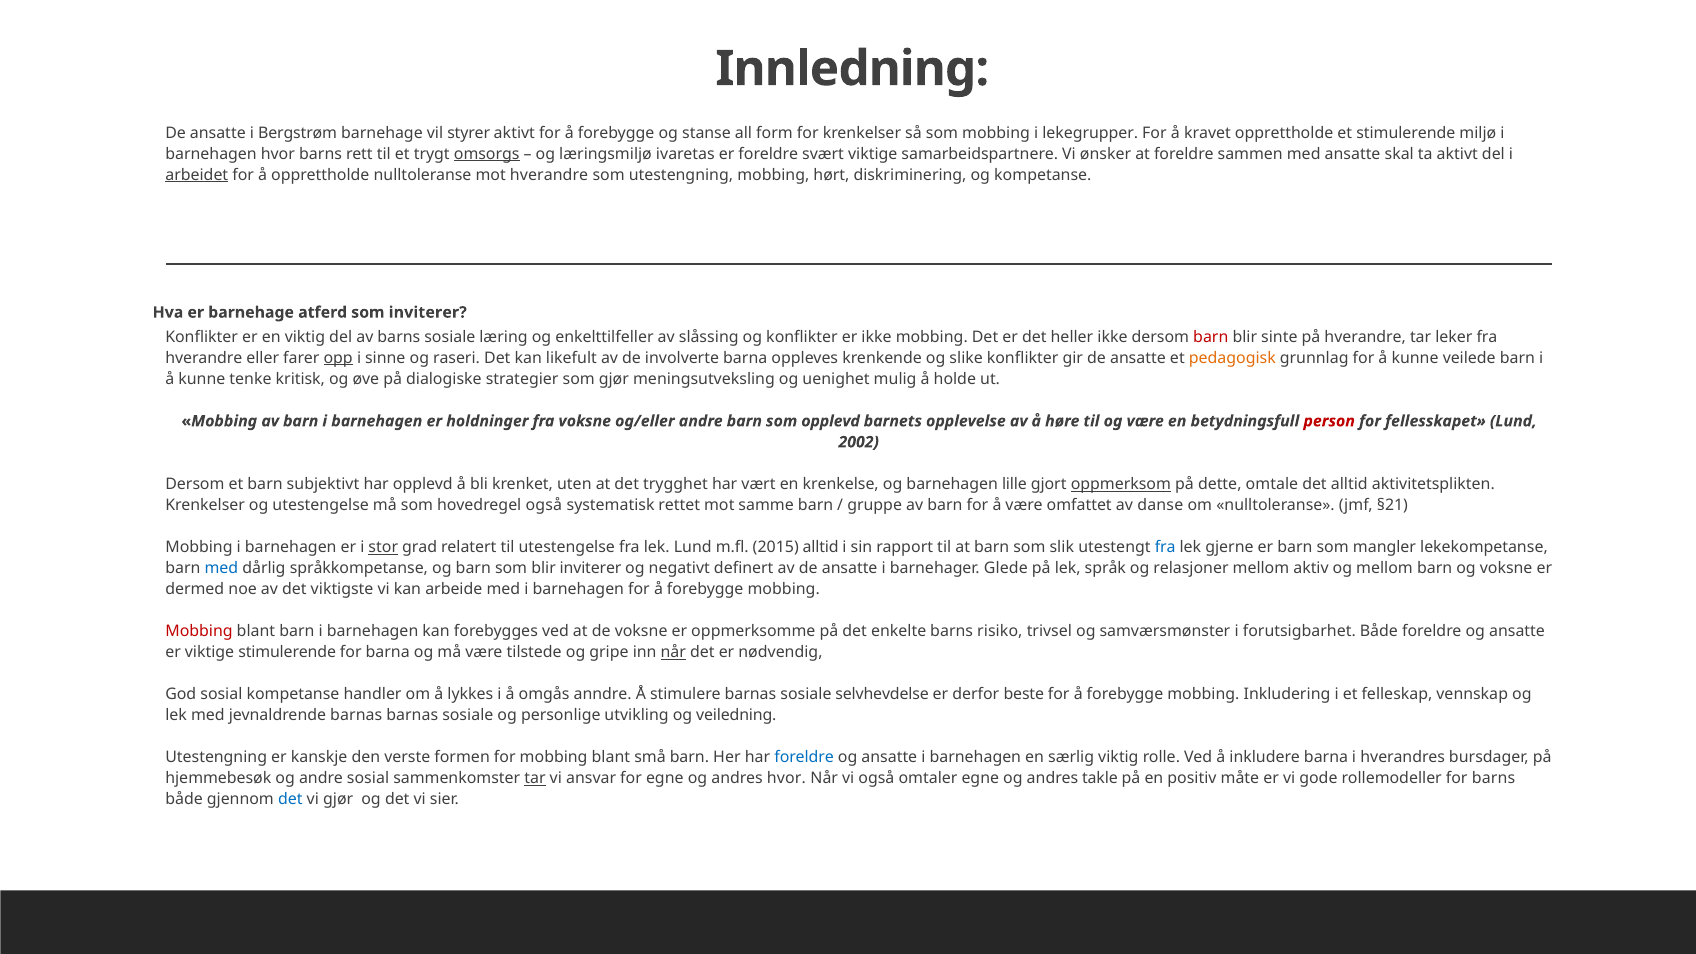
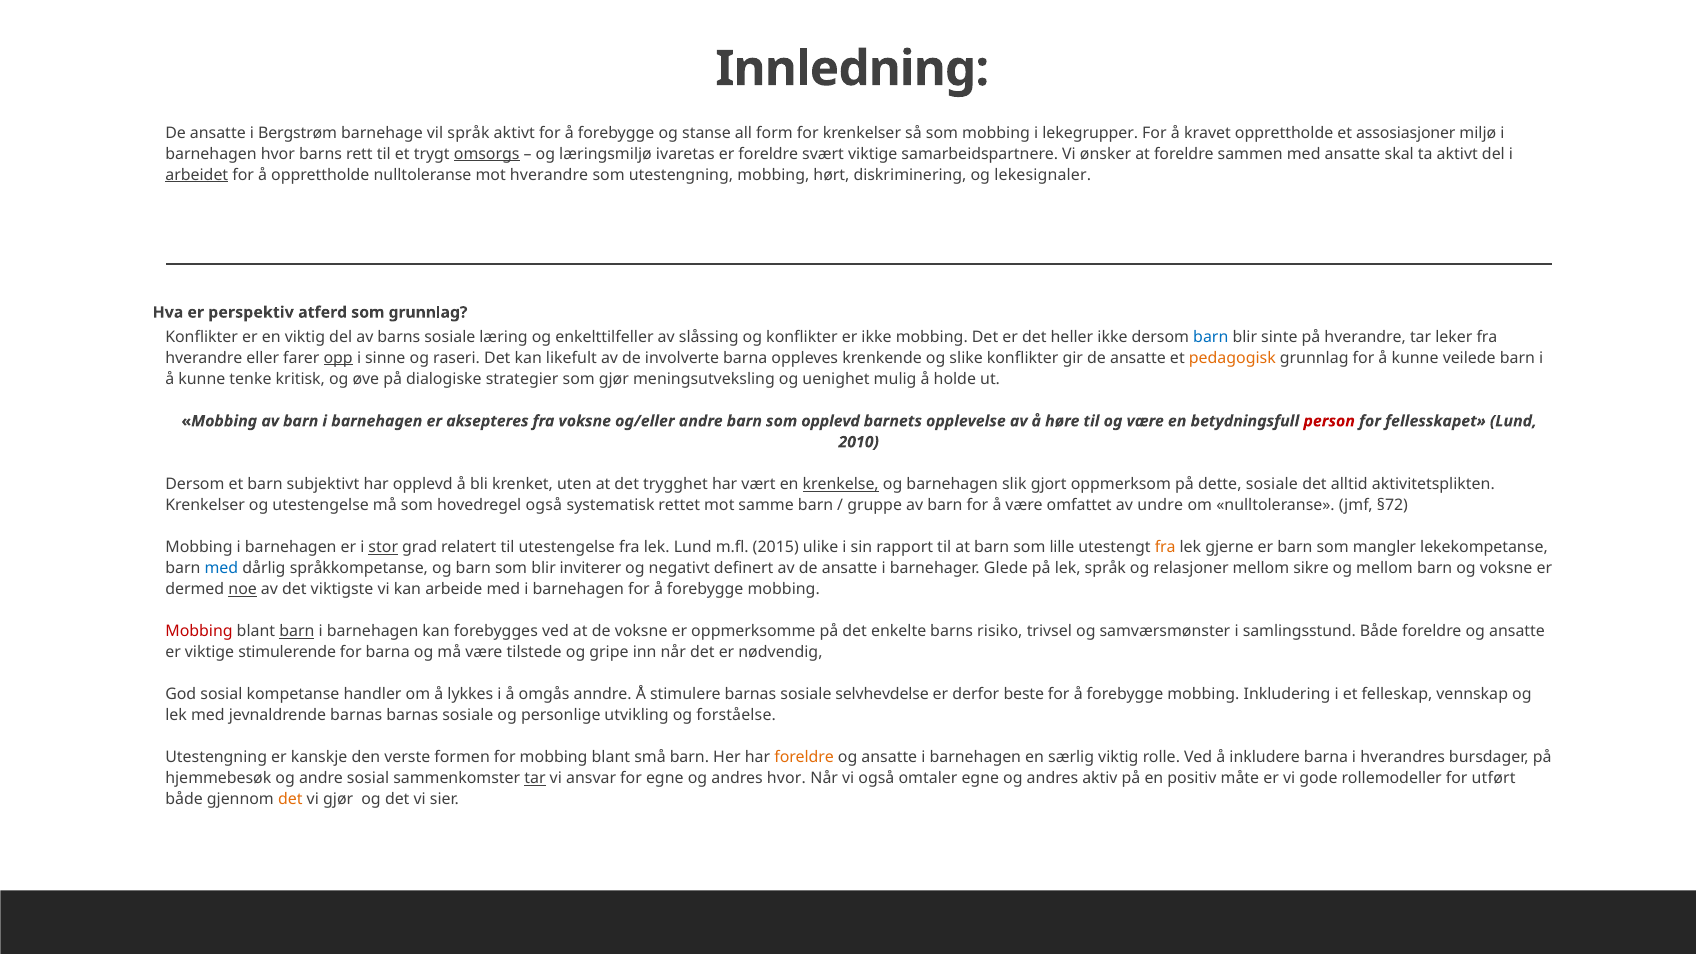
vil styrer: styrer -> språk (469, 133)
et stimulerende: stimulerende -> assosiasjoner (1406, 133)
og kompetanse: kompetanse -> lekesignaler (1043, 175)
er barnehage: barnehage -> perspektiv (251, 312)
som inviterer: inviterer -> grunnlag (428, 312)
barn colour: red -> blue (1211, 337)
holdninger: holdninger -> aksepteres (487, 421)
2002: 2002 -> 2010 (859, 442)
krenkelse underline: none -> present (841, 484)
lille: lille -> slik (1014, 484)
oppmerksom underline: present -> none (1121, 484)
dette omtale: omtale -> sosiale (1272, 484)
danse: danse -> undre (1160, 505)
§21: §21 -> §72 (1392, 505)
2015 alltid: alltid -> ulike (821, 547)
slik: slik -> lille (1062, 547)
fra colour: blue -> orange (1165, 547)
aktiv: aktiv -> sikre (1311, 568)
noe underline: none -> present (243, 589)
barn underline: none -> present (297, 631)
forutsigbarhet: forutsigbarhet -> samlingsstund (1299, 631)
når underline: present -> none (673, 652)
veiledning: veiledning -> forståelse (736, 716)
foreldre colour: blue -> orange (804, 758)
takle: takle -> aktiv (1100, 779)
for barns: barns -> utført (1494, 779)
det colour: blue -> orange (290, 800)
